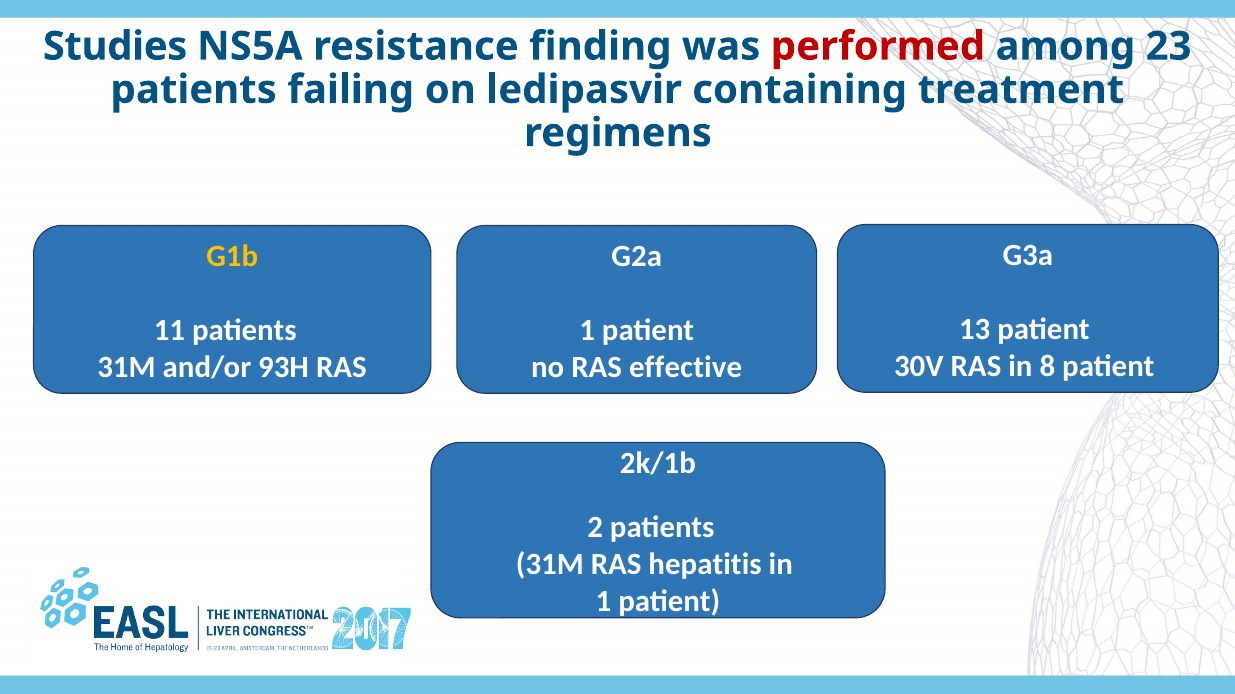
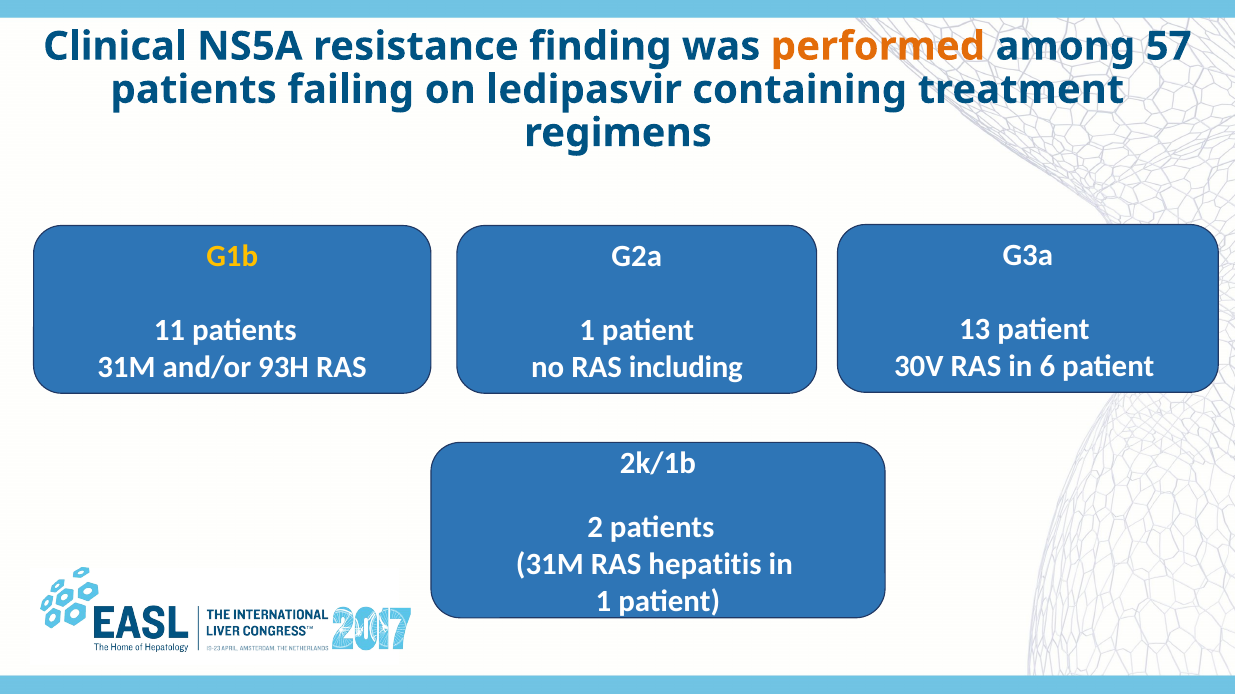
Studies: Studies -> Clinical (115, 46)
performed colour: red -> orange (878, 46)
23: 23 -> 57 (1169, 46)
8: 8 -> 6 (1047, 366)
effective: effective -> including (686, 367)
